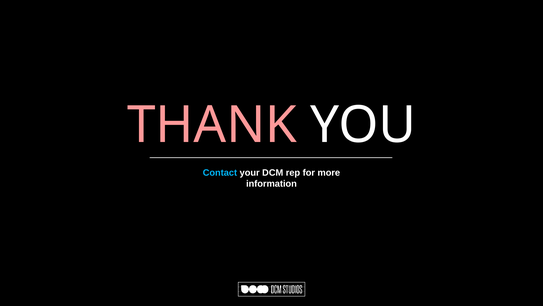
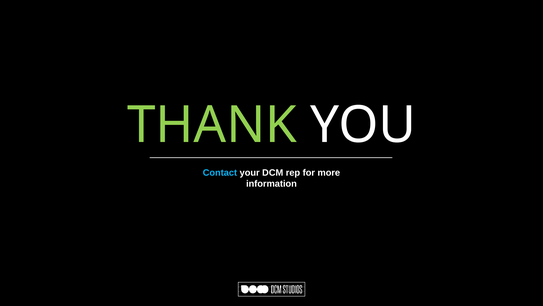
THANK colour: pink -> light green (212, 125)
